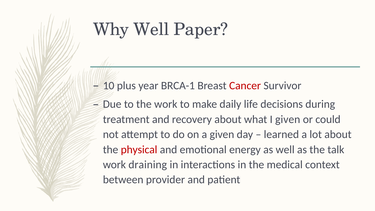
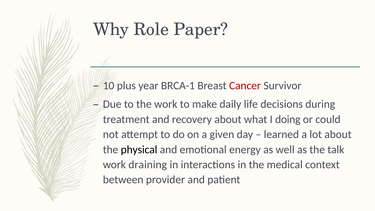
Why Well: Well -> Role (151, 30)
I given: given -> doing (288, 119)
physical colour: red -> black (139, 149)
